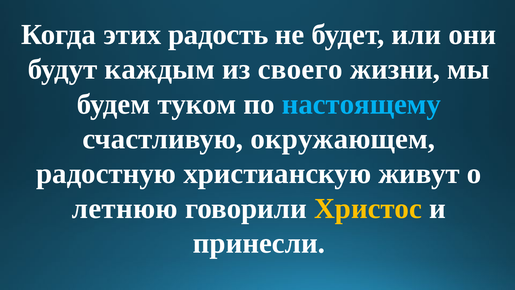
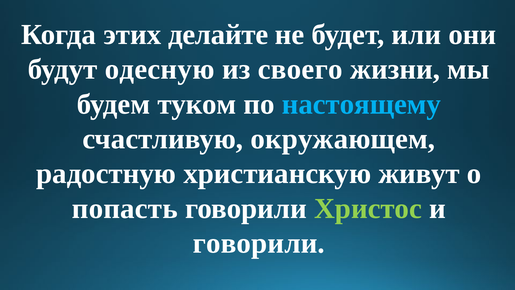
радость: радость -> делайте (218, 34)
каждым: каждым -> одесную (160, 69)
летнюю: летнюю -> попасть (125, 208)
Христос colour: yellow -> light green (368, 208)
принесли: принесли -> говорили (259, 243)
